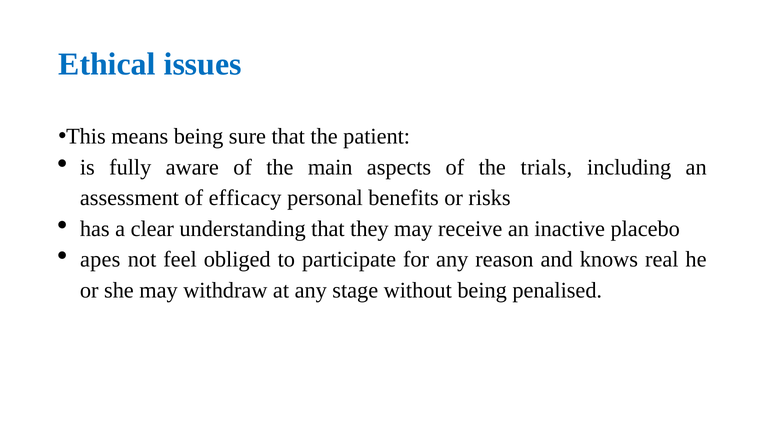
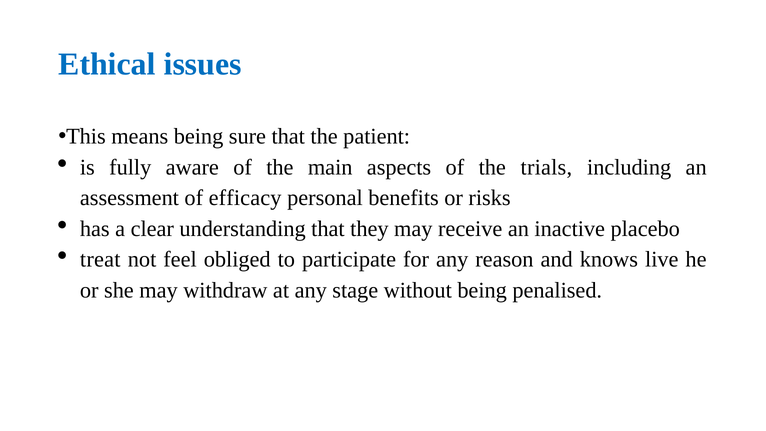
apes: apes -> treat (100, 260)
real: real -> live (662, 260)
